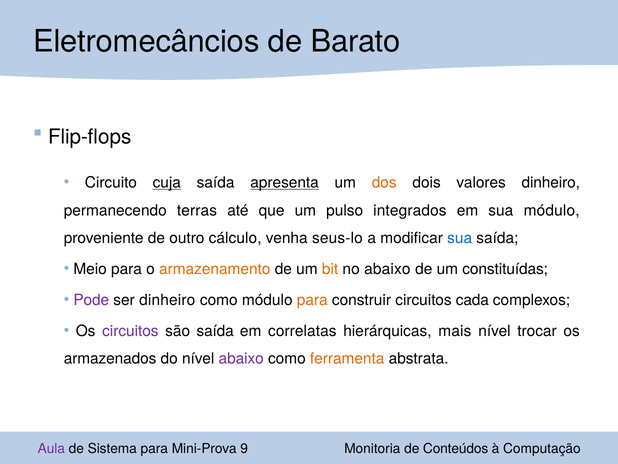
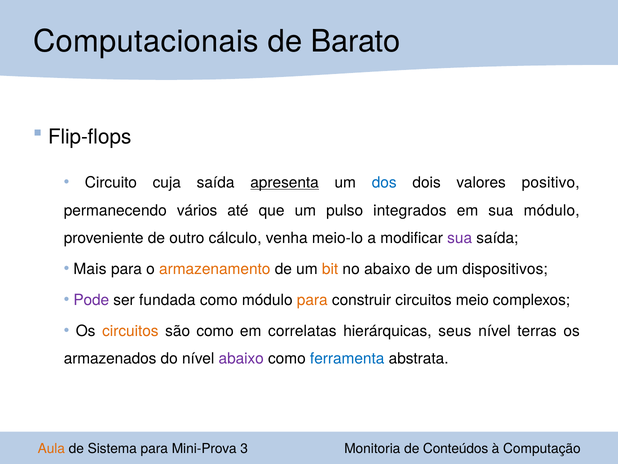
Eletromecâncios: Eletromecâncios -> Computacionais (146, 42)
cuja underline: present -> none (167, 182)
dos colour: orange -> blue (384, 182)
valores dinheiro: dinheiro -> positivo (551, 182)
terras: terras -> vários (197, 210)
seus-lo: seus-lo -> meio-lo (338, 238)
sua colour: blue -> purple (460, 238)
Meio: Meio -> Mais (90, 269)
constituídas: constituídas -> dispositivos (505, 269)
ser dinheiro: dinheiro -> fundada (167, 300)
cada: cada -> meio (472, 300)
circuitos colour: purple -> orange (130, 331)
são saída: saída -> como (215, 331)
mais: mais -> seus (455, 331)
trocar: trocar -> terras (537, 331)
ferramenta colour: orange -> blue (347, 358)
Aula colour: purple -> orange (51, 448)
9: 9 -> 3 (244, 448)
